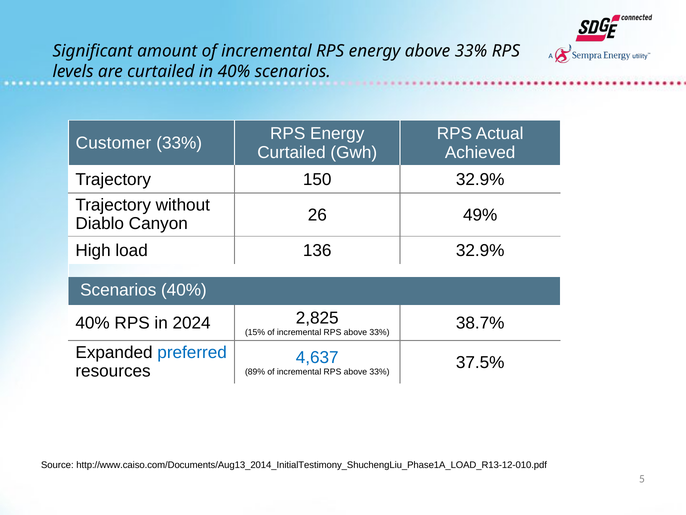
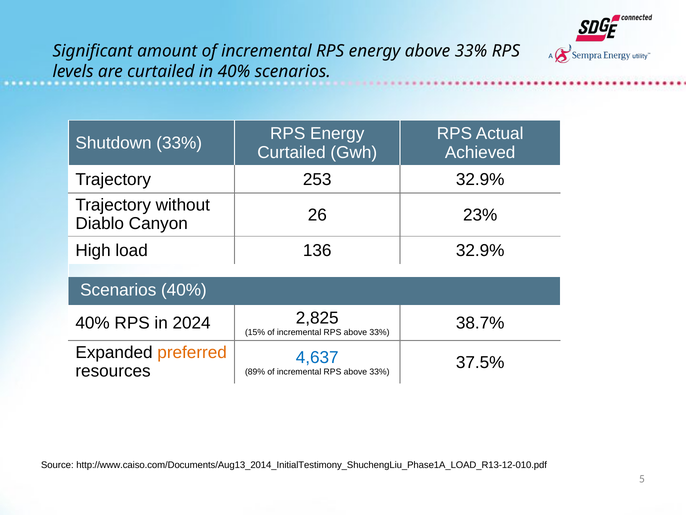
Customer: Customer -> Shutdown (114, 143)
150: 150 -> 253 (317, 179)
49%: 49% -> 23% (480, 215)
preferred colour: blue -> orange (192, 352)
